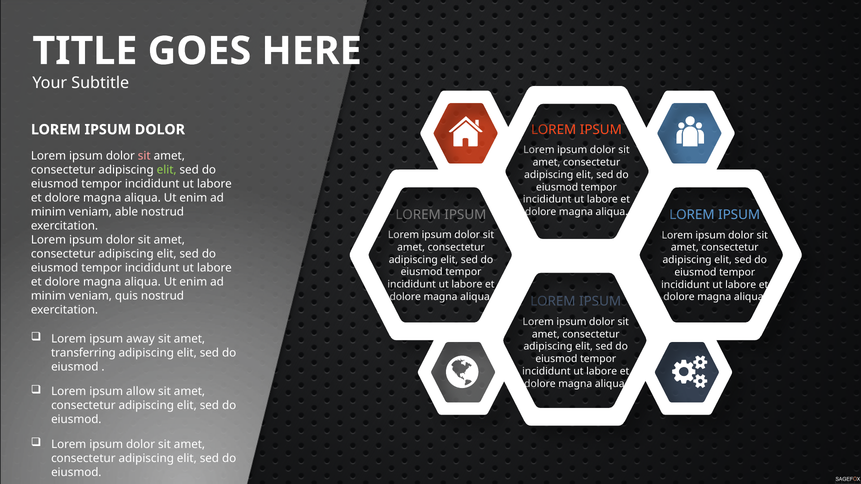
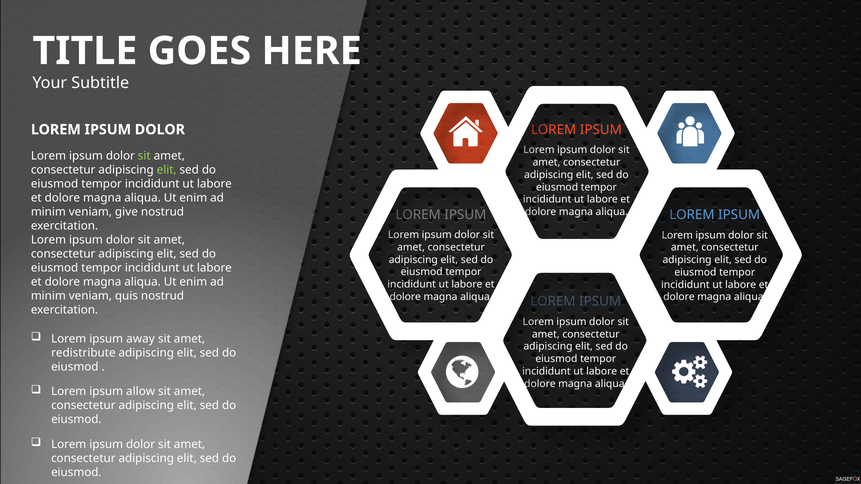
sit colour: pink -> light green (144, 156)
able: able -> give (126, 212)
transferring: transferring -> redistribute (83, 353)
